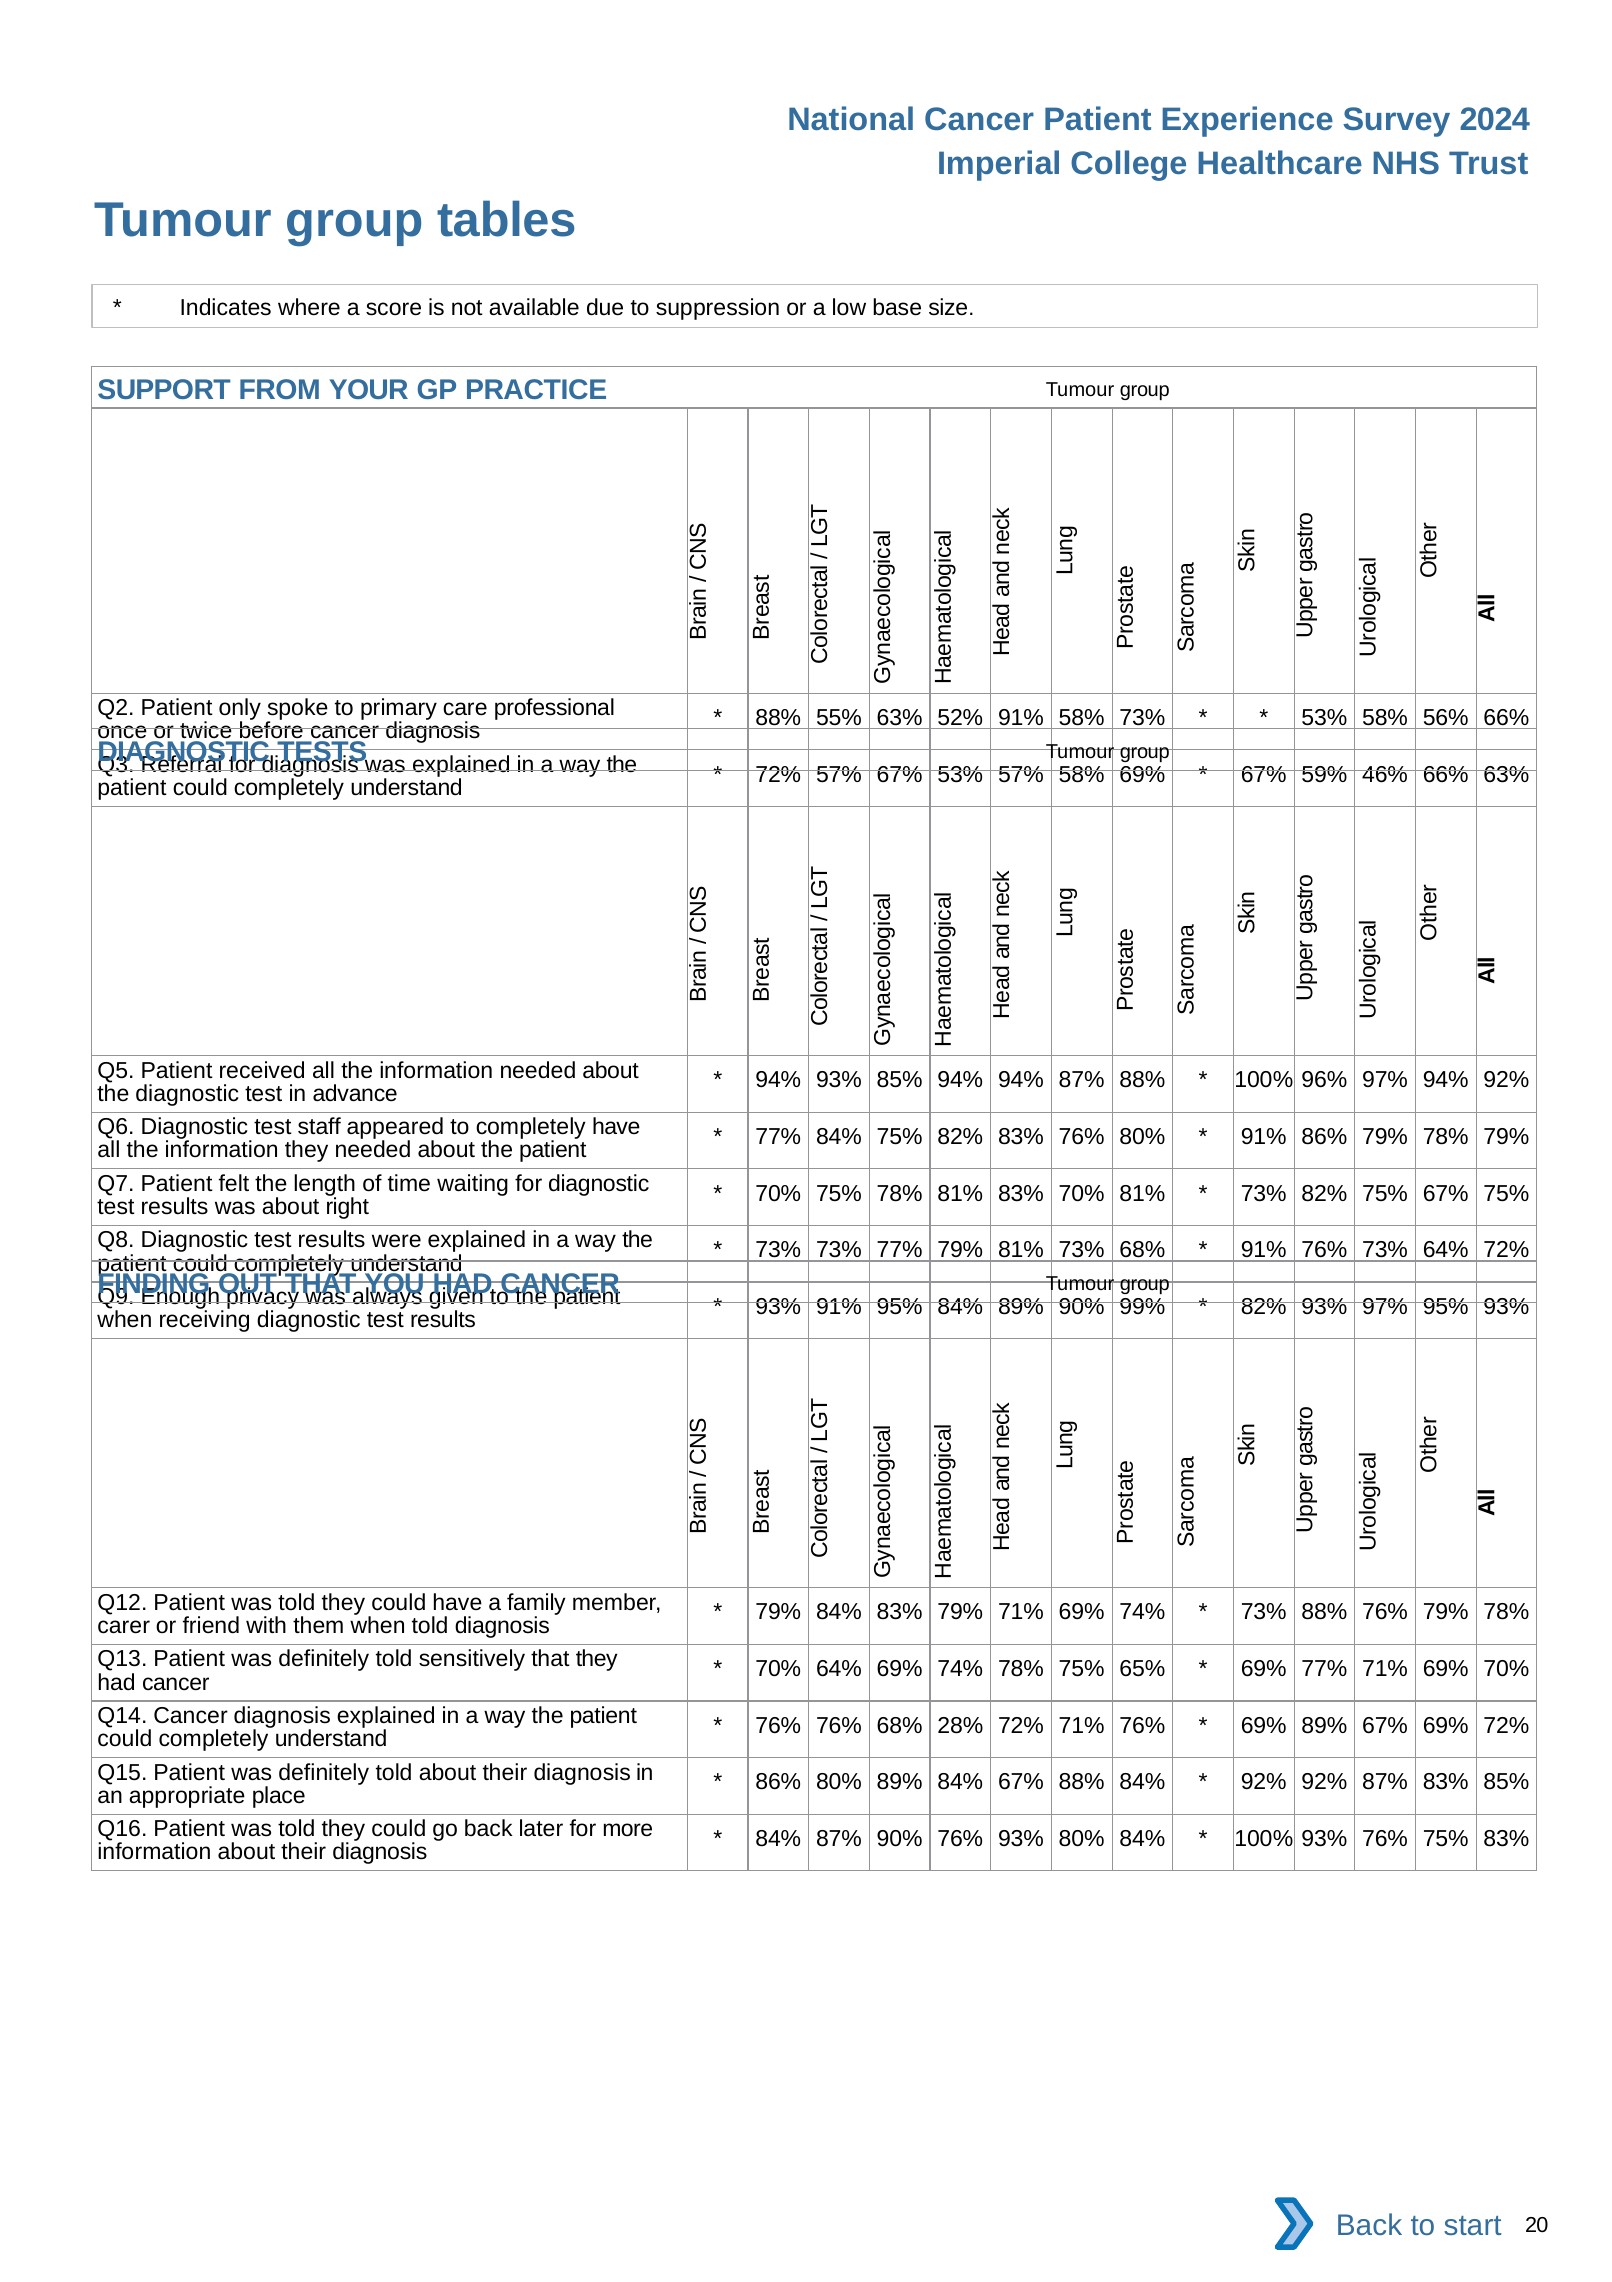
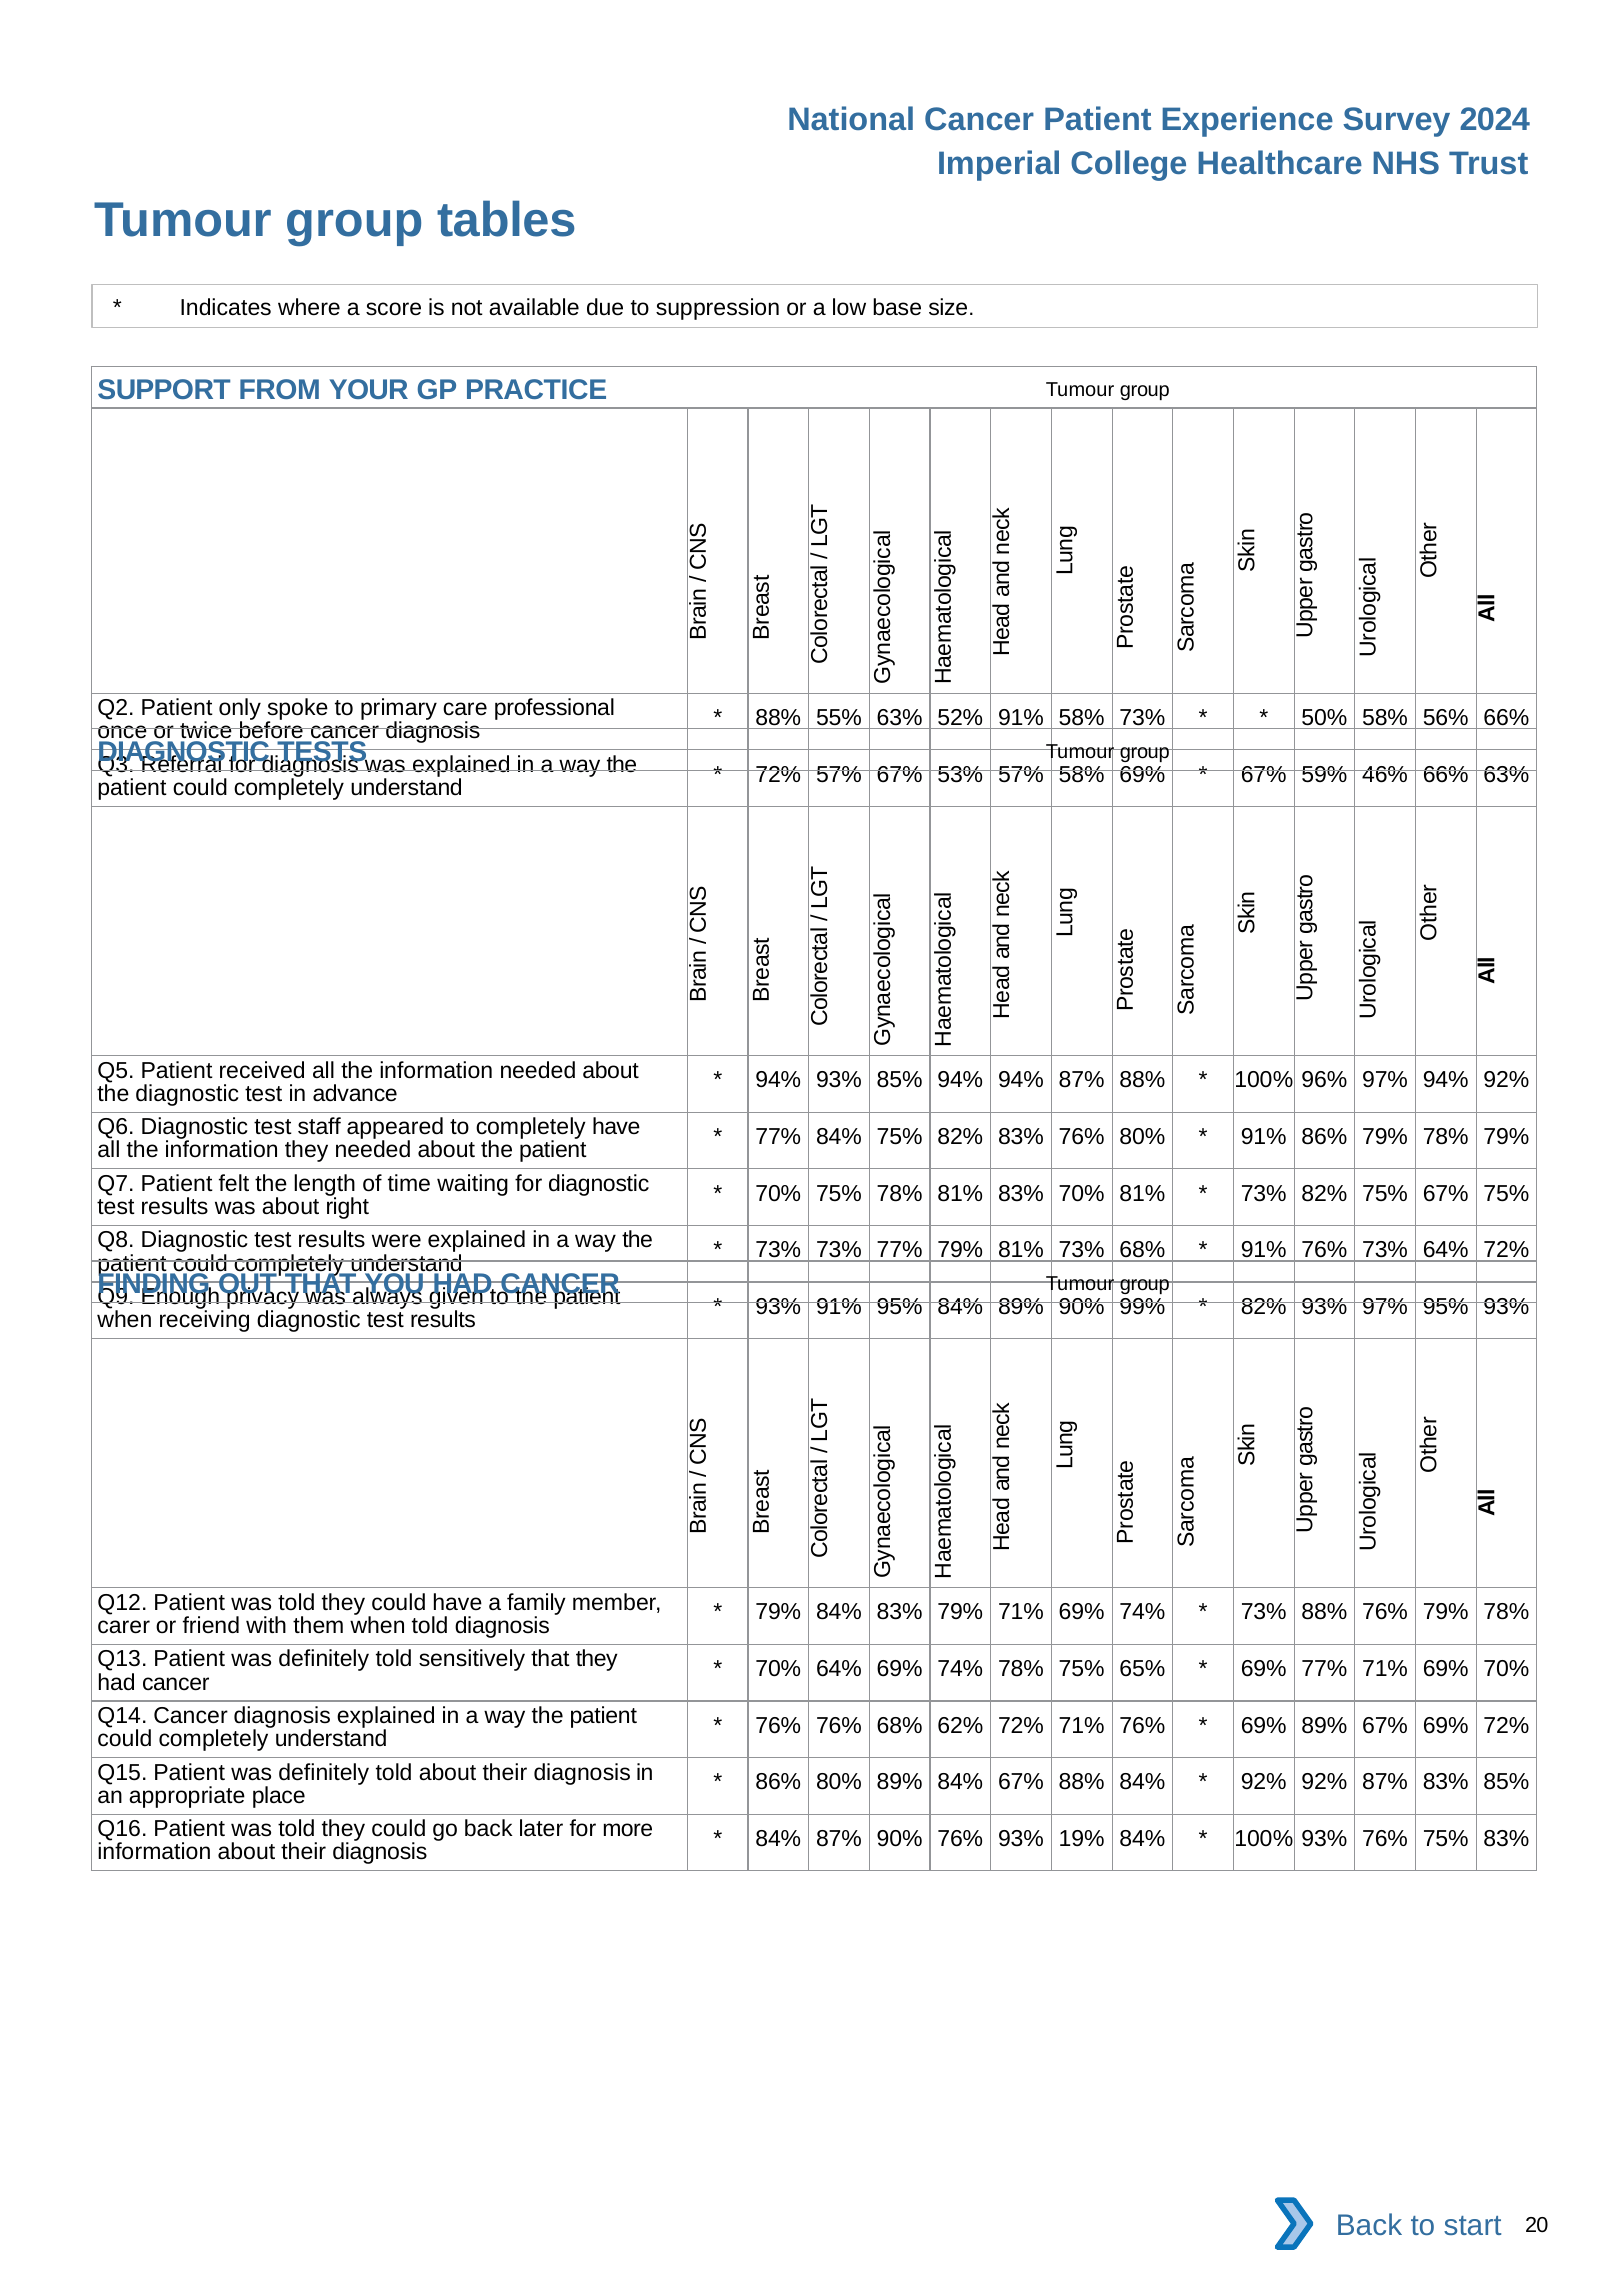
53%: 53% -> 50% (1324, 718)
28%: 28% -> 62% (960, 1725)
93% 80%: 80% -> 19% (1082, 1838)
